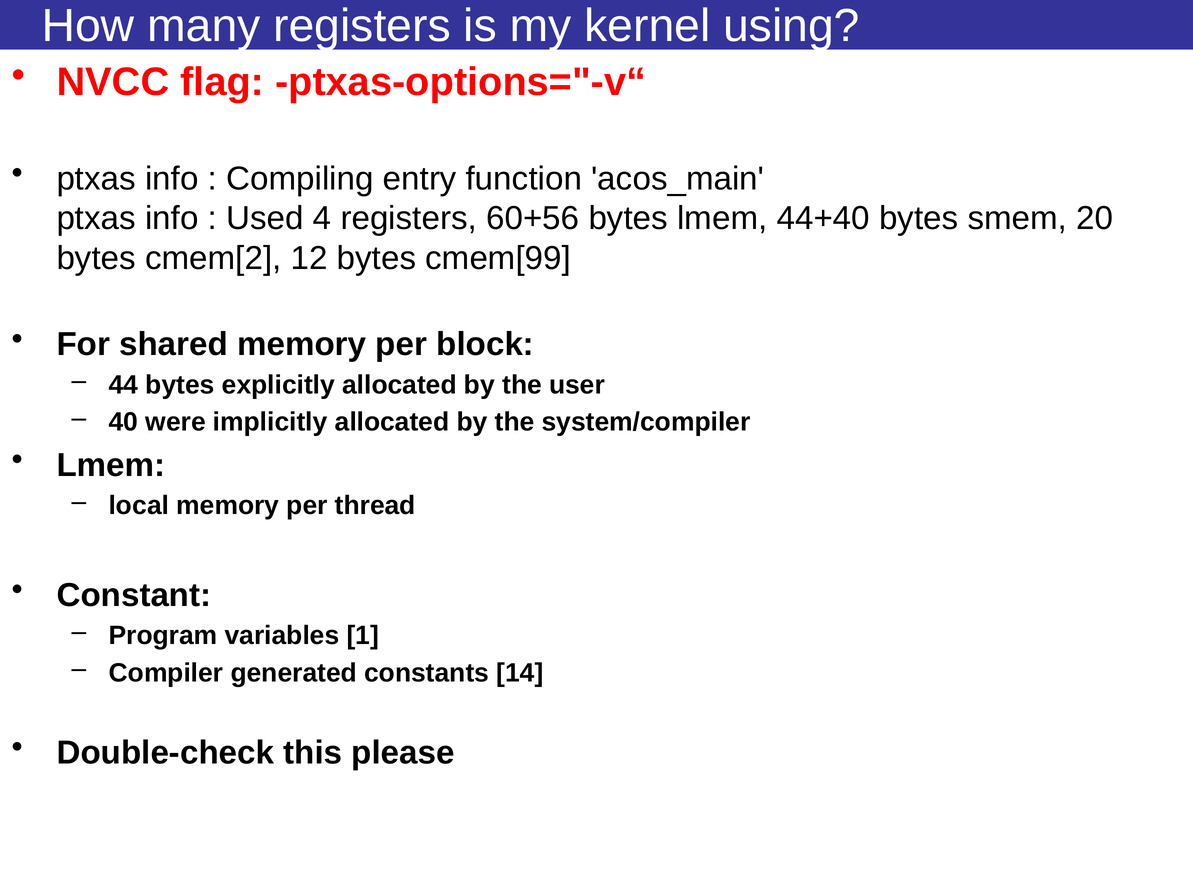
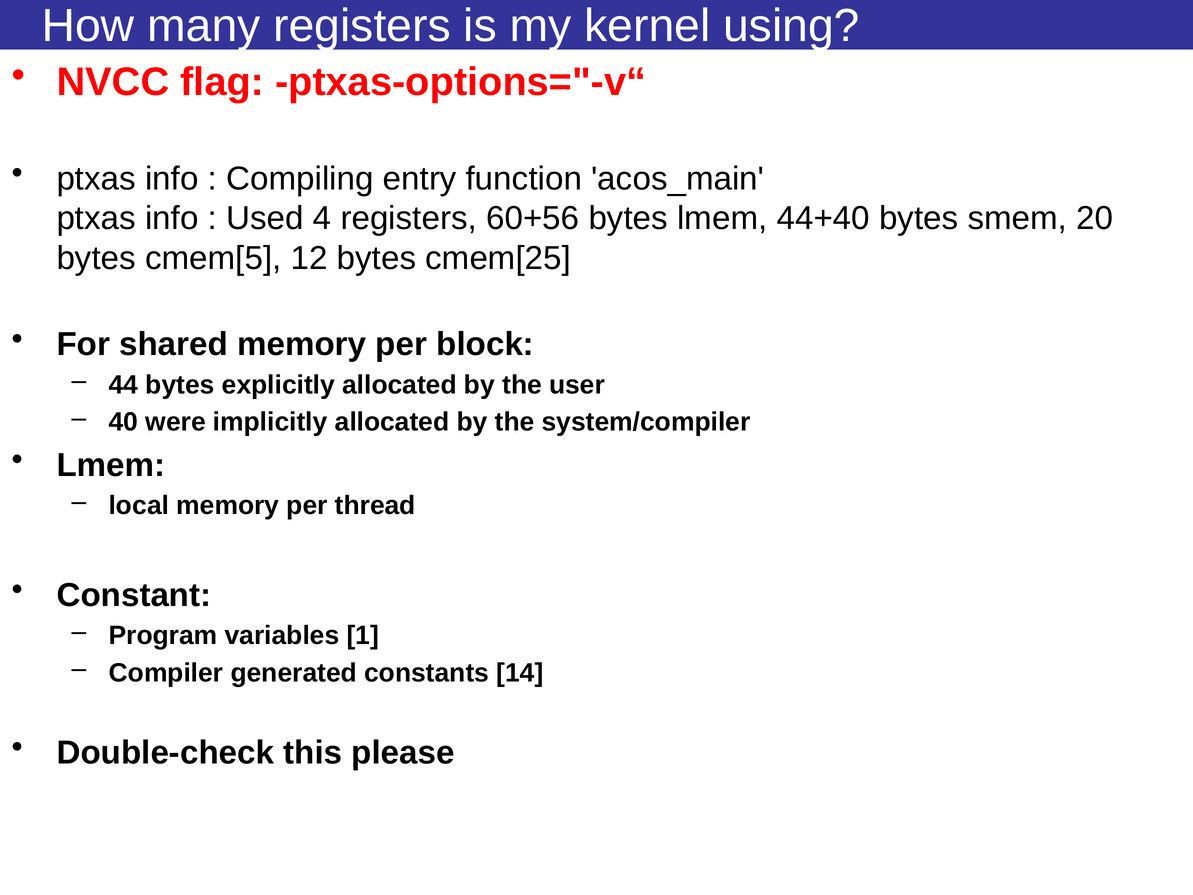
cmem[2: cmem[2 -> cmem[5 (213, 258)
cmem[99: cmem[99 -> cmem[25 (498, 258)
